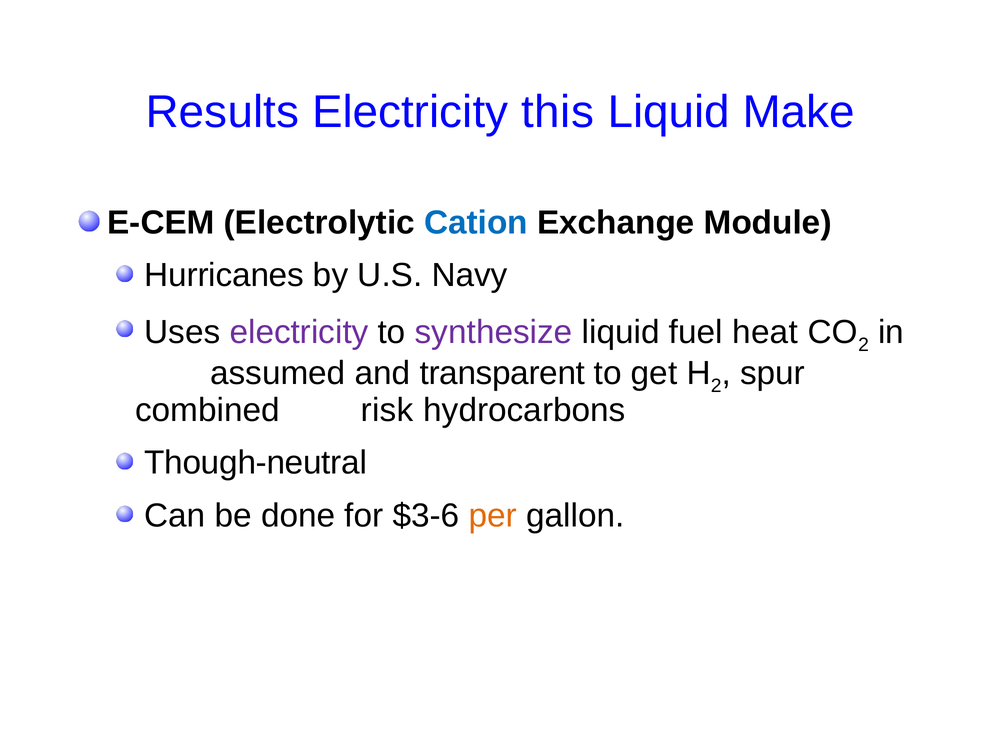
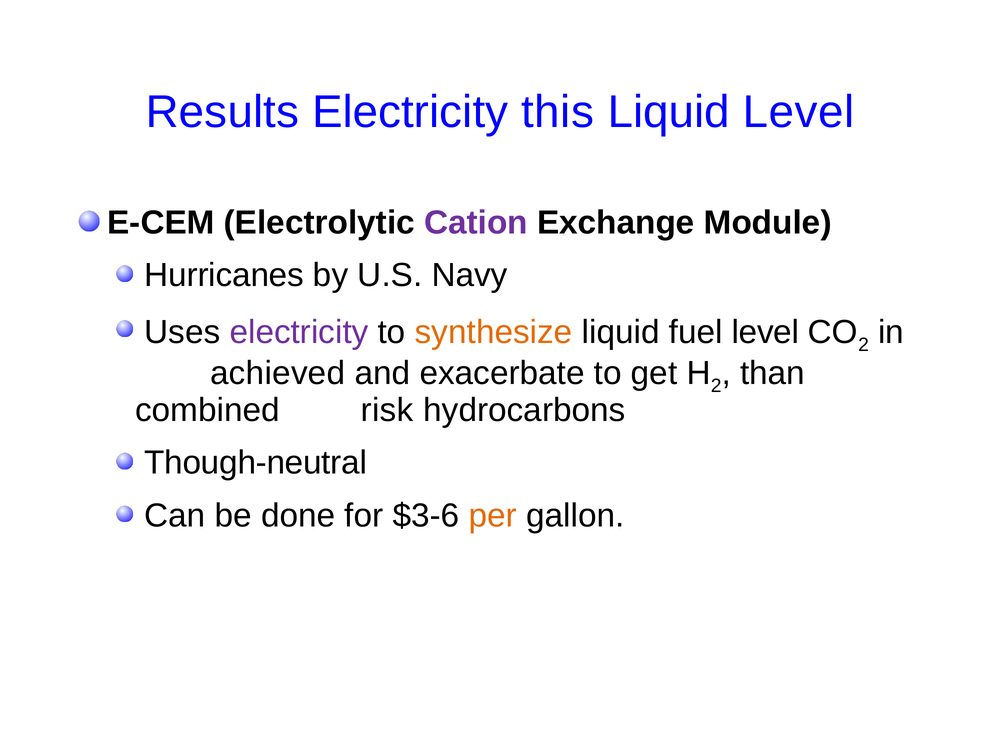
Liquid Make: Make -> Level (798, 112)
Cation colour: blue -> purple (476, 223)
synthesize colour: purple -> orange (494, 332)
fuel heat: heat -> level (765, 332)
assumed: assumed -> achieved (278, 373)
transparent: transparent -> exacerbate (502, 373)
spur: spur -> than (773, 373)
